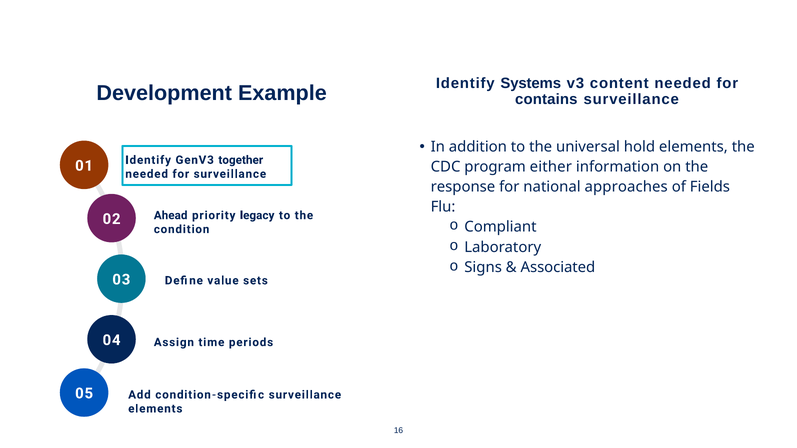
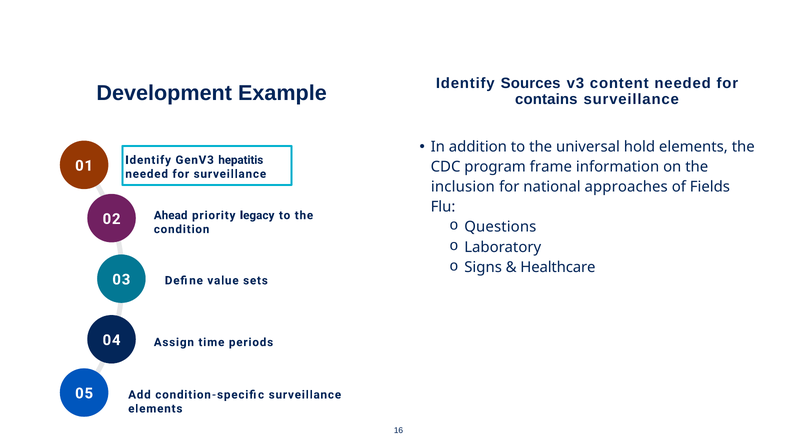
Systems: Systems -> Sources (531, 83)
together: together -> hepatitis (241, 160)
either: either -> frame (551, 167)
response: response -> inclusion (463, 187)
Compliant: Compliant -> Questions (500, 227)
Associated: Associated -> Healthcare (558, 268)
